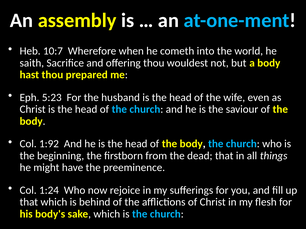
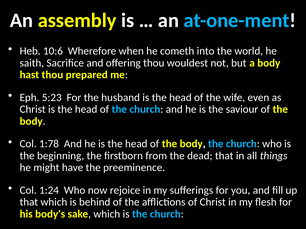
10:7: 10:7 -> 10:6 (53, 51)
1:92: 1:92 -> 1:78 (49, 144)
